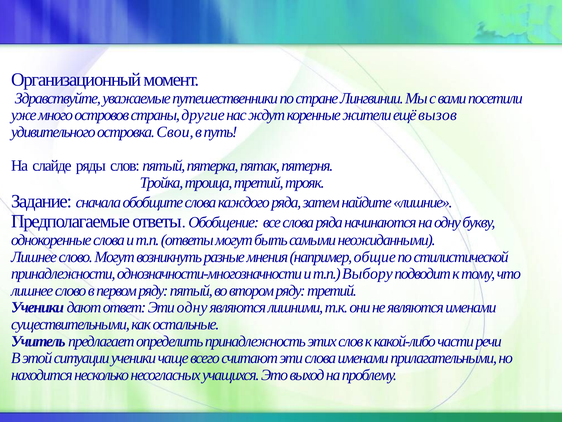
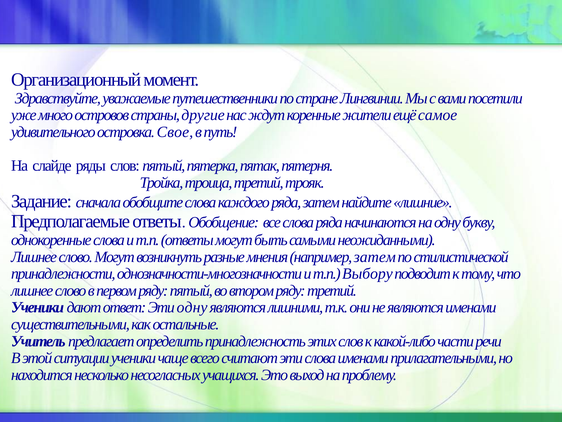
вызов: вызов -> самое (438, 115)
Свои: Свои -> Свое (175, 132)
например общие: общие -> затем (375, 257)
